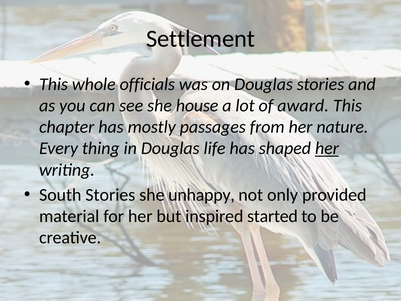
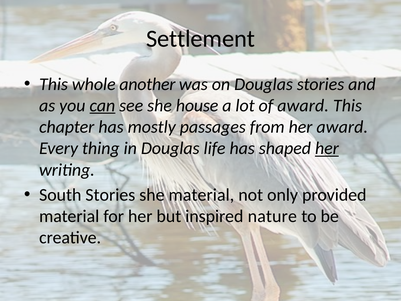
officials: officials -> another (147, 84)
can underline: none -> present (102, 106)
her nature: nature -> award (342, 127)
she unhappy: unhappy -> material (201, 195)
started: started -> nature (272, 216)
